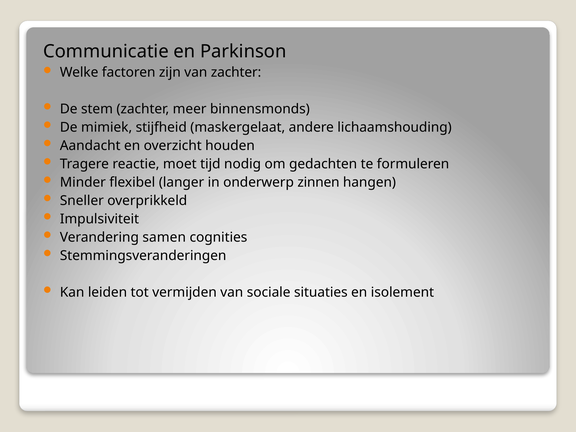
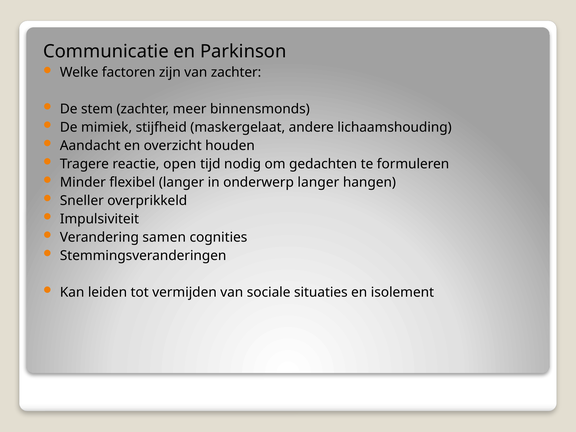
moet: moet -> open (180, 164)
onderwerp zinnen: zinnen -> langer (318, 182)
